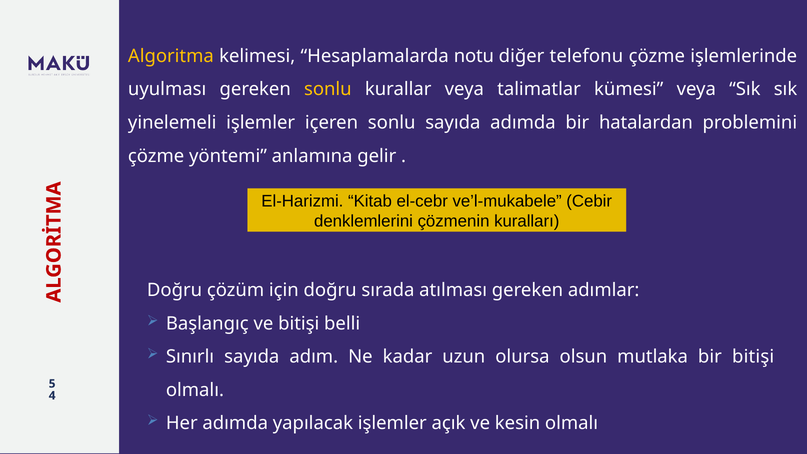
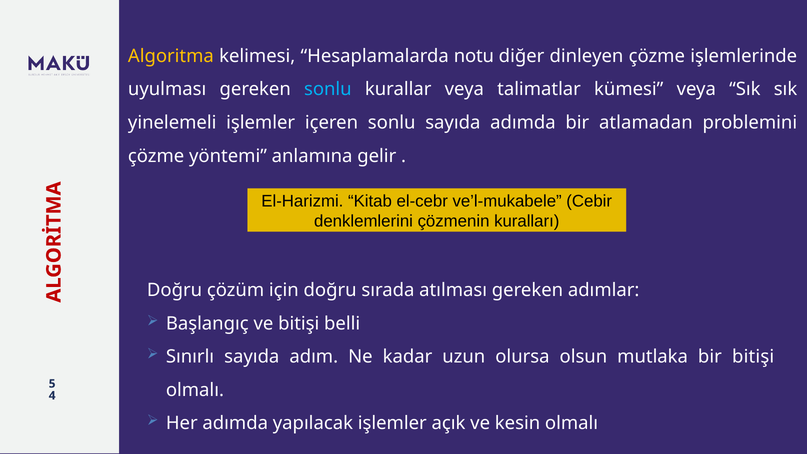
telefonu: telefonu -> dinleyen (586, 56)
sonlu colour: yellow -> light blue (328, 89)
hatalardan: hatalardan -> atlamadan (646, 123)
